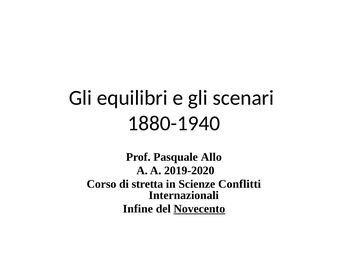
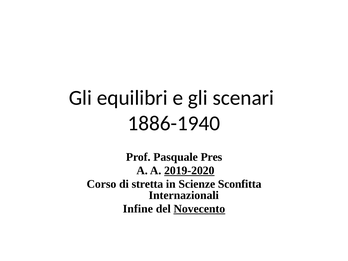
1880-1940: 1880-1940 -> 1886-1940 (174, 123)
Allo: Allo -> Pres (211, 157)
2019-2020 underline: none -> present (189, 171)
Conflitti: Conflitti -> Sconfitta (240, 184)
